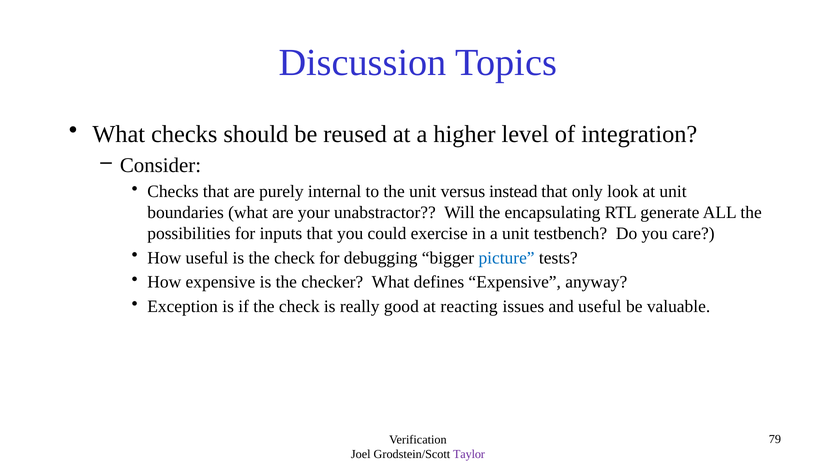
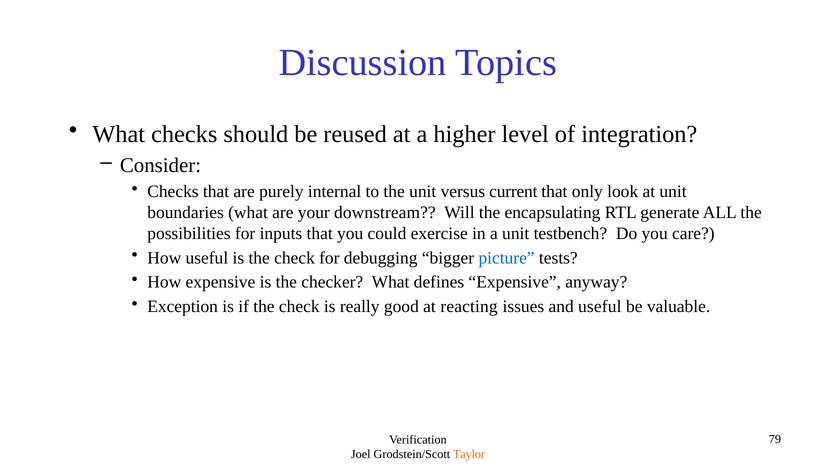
instead: instead -> current (513, 192)
unabstractor: unabstractor -> downstream (385, 213)
Taylor colour: purple -> orange (469, 454)
